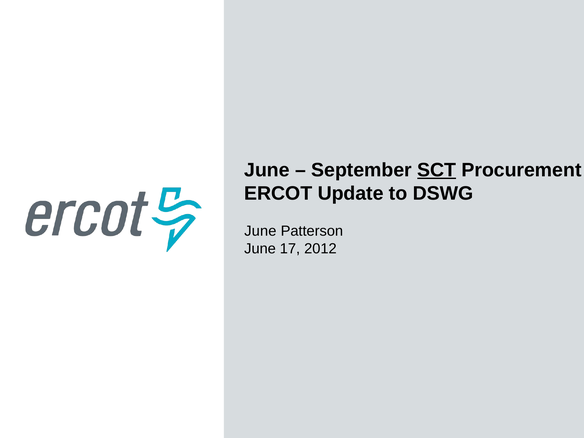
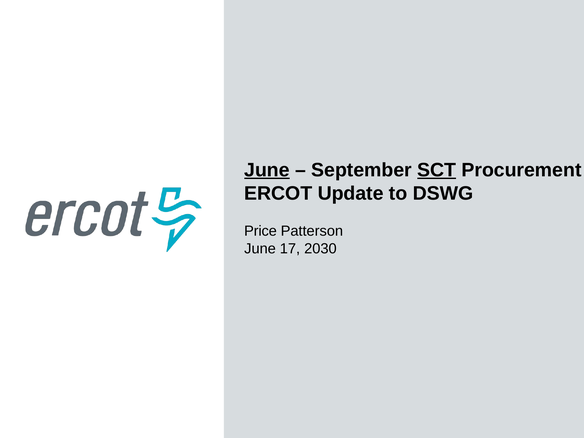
June underline: none -> present (267, 170)
June: June -> Price (260, 231)
2012: 2012 -> 2030 (320, 249)
